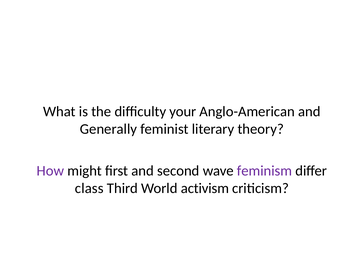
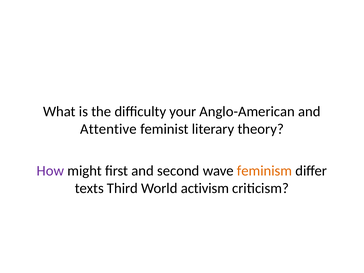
Generally: Generally -> Attentive (108, 129)
feminism colour: purple -> orange (264, 171)
class: class -> texts (89, 188)
